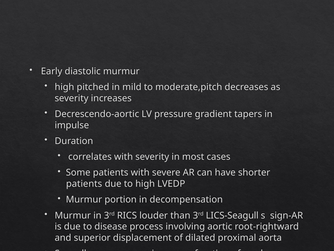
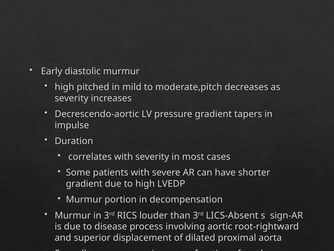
patients: patients -> gradient (84, 183)
LICS-Seagull: LICS-Seagull -> LICS-Absent (232, 215)
